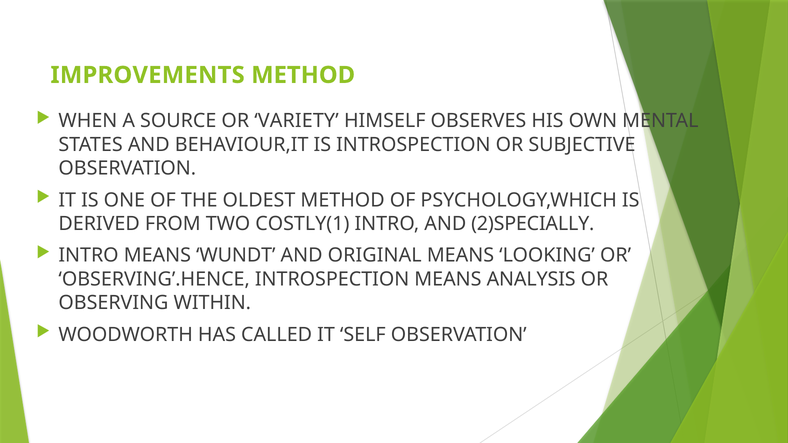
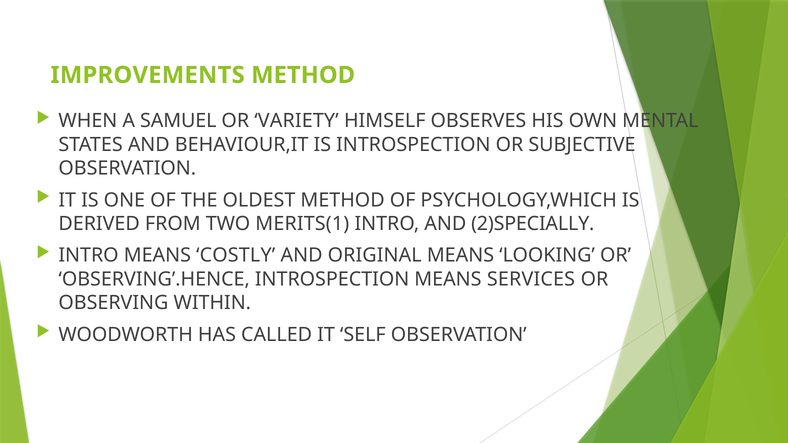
SOURCE: SOURCE -> SAMUEL (178, 121)
COSTLY(1: COSTLY(1 -> MERITS(1 (302, 224)
WUNDT: WUNDT -> COSTLY (236, 256)
ANALYSIS: ANALYSIS -> SERVICES (531, 279)
